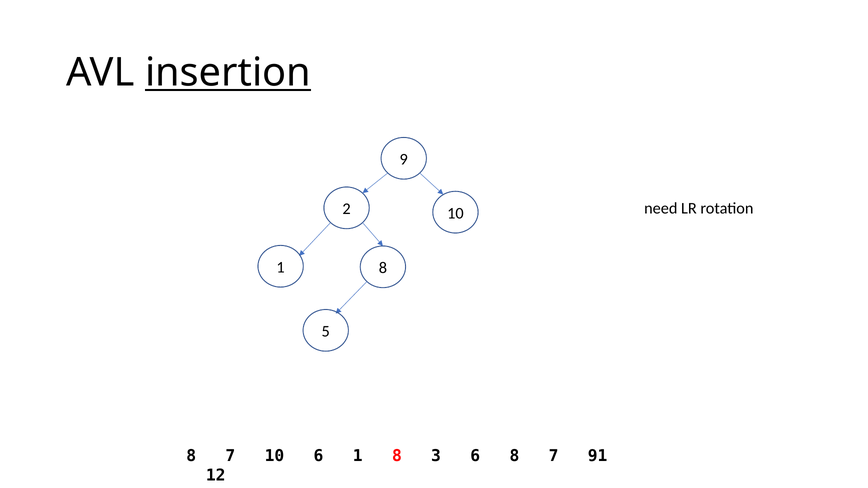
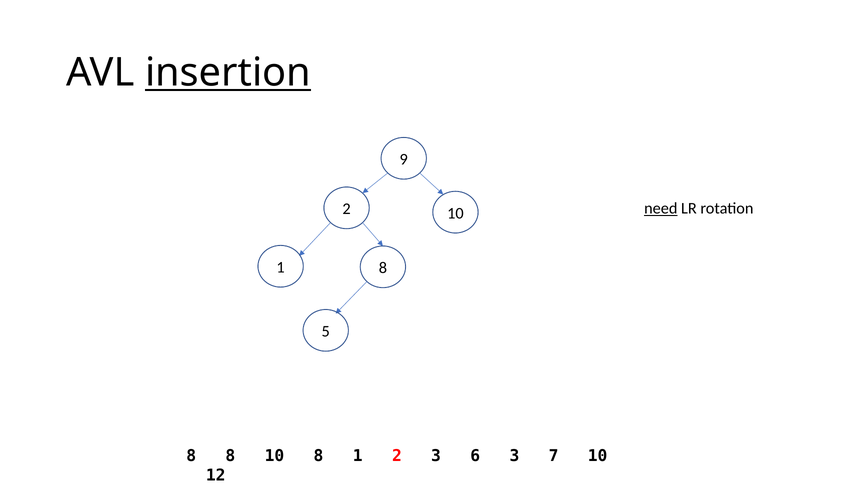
need underline: none -> present (661, 209)
7: 7 -> 8 (230, 456)
10 6: 6 -> 8 (318, 456)
8: 8 -> 2 (397, 456)
6 8: 8 -> 3 (514, 456)
7 91: 91 -> 10 (598, 456)
